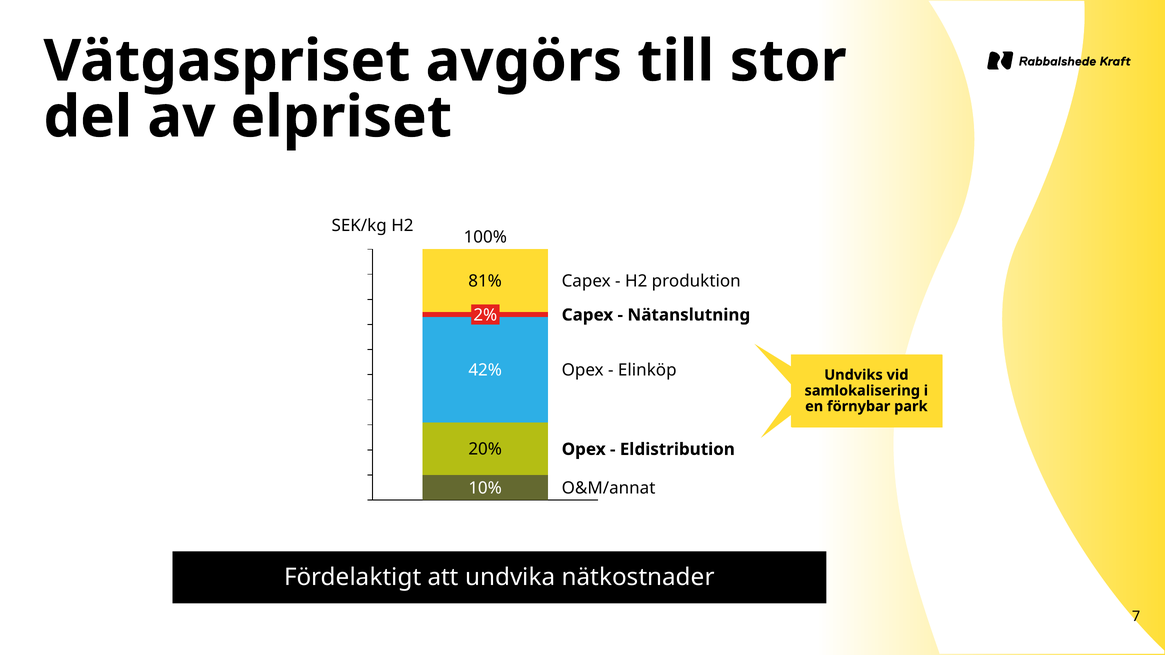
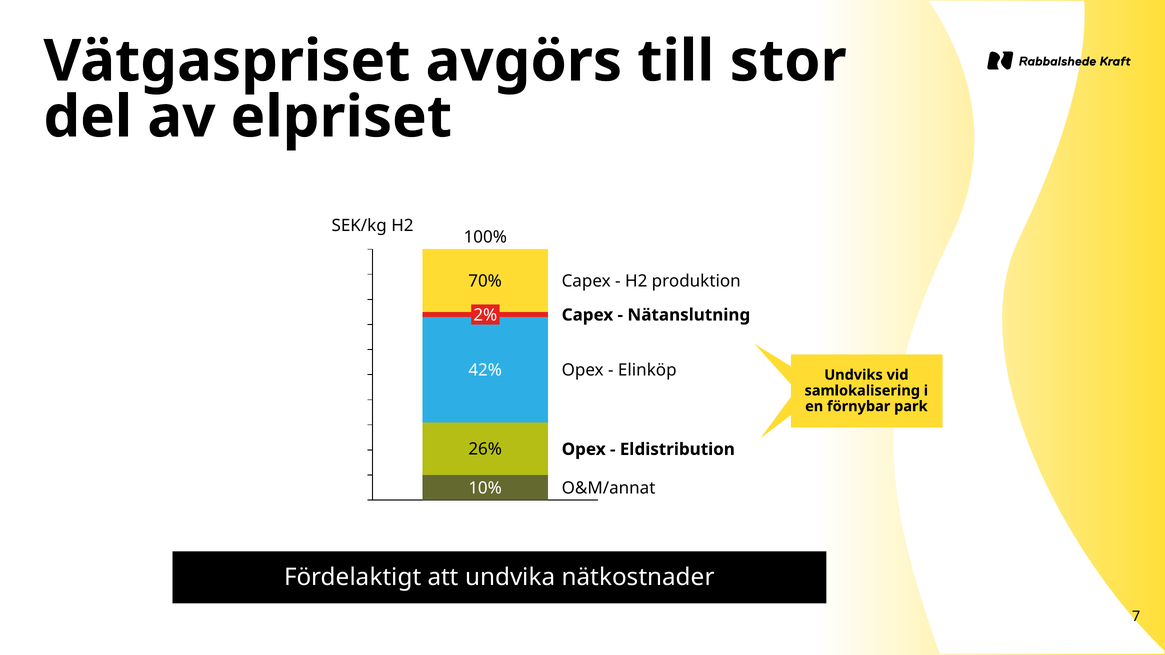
81%: 81% -> 70% (485, 281)
20%: 20% -> 26% (485, 449)
